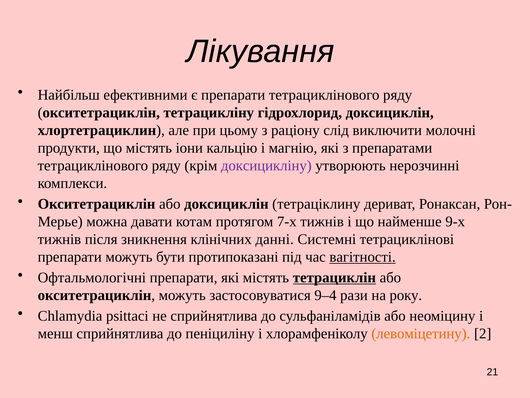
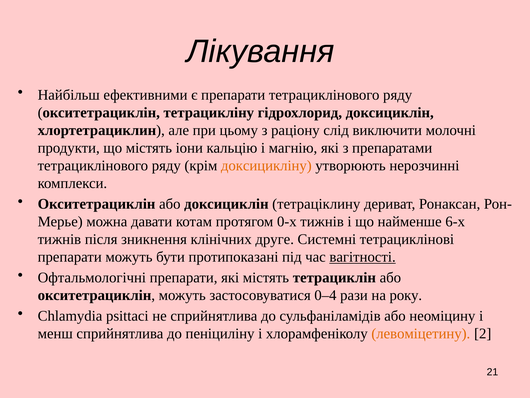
доксицикліну colour: purple -> orange (266, 165)
7-х: 7-х -> 0-х (287, 221)
9-х: 9-х -> 6-х (455, 221)
данні: данні -> друге (275, 239)
тетрациклін underline: present -> none (334, 277)
9–4: 9–4 -> 0–4 (325, 295)
